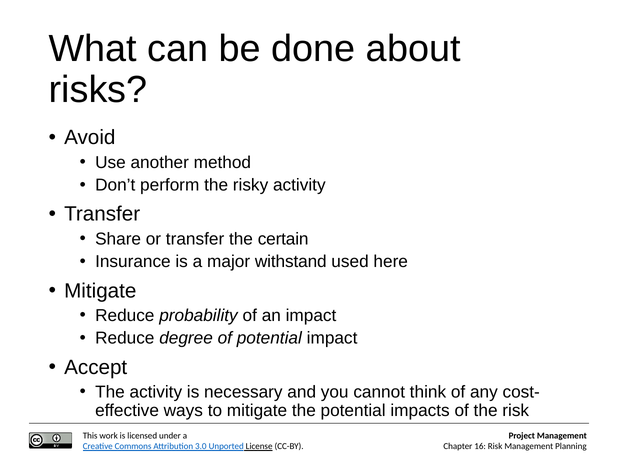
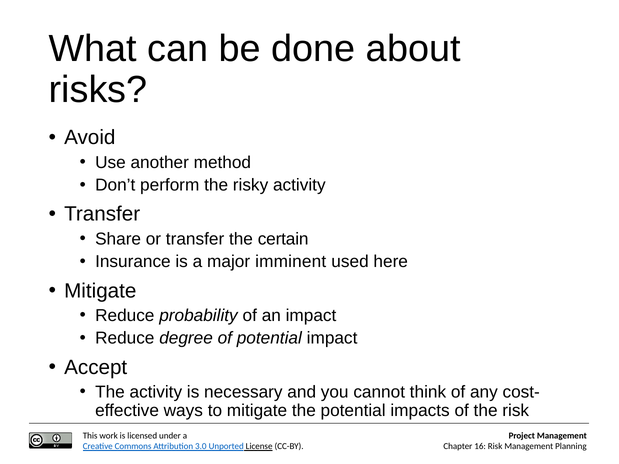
withstand: withstand -> imminent (291, 262)
